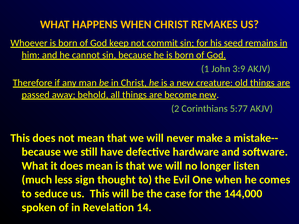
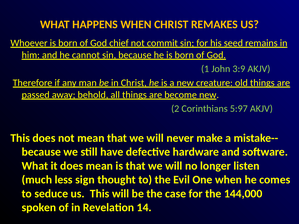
keep: keep -> chief (119, 43)
5:77: 5:77 -> 5:97 (239, 109)
